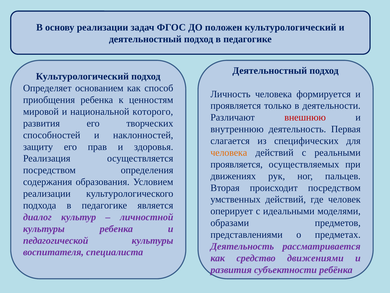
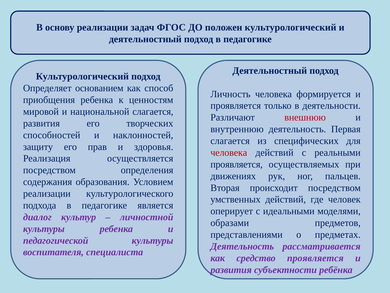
национальной которого: которого -> слагается (153, 111)
человека colour: orange -> red (229, 152)
средство движениями: движениями -> проявляется (315, 258)
